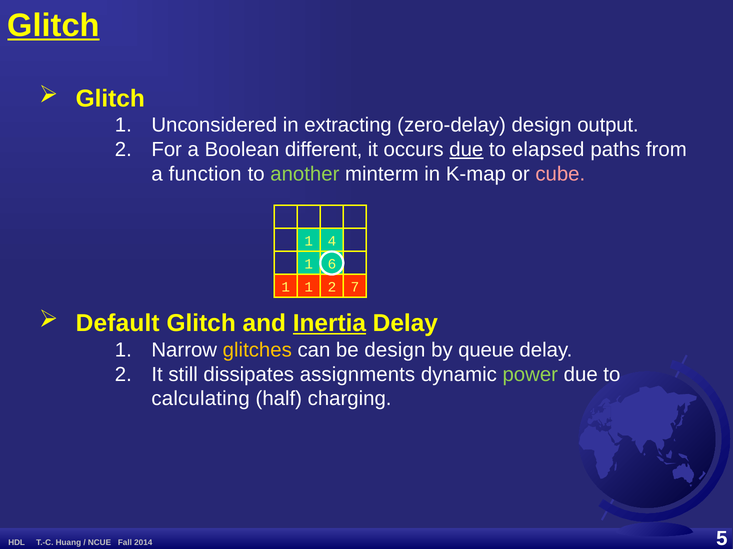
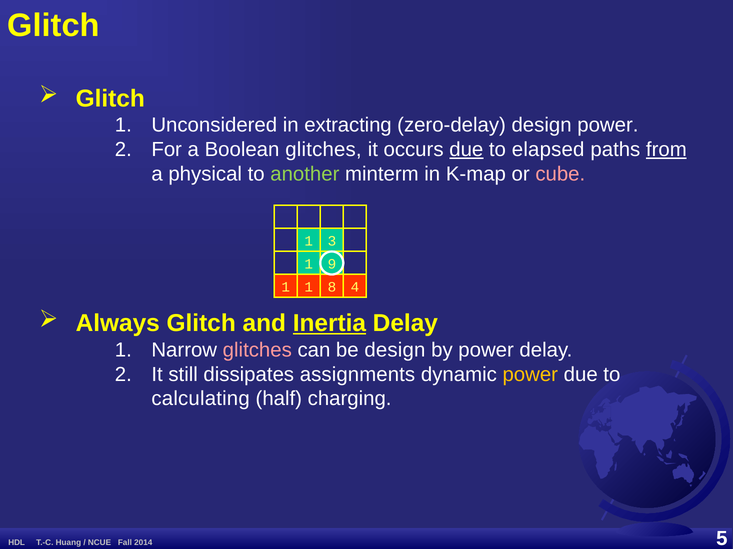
Glitch underline: present -> none (53, 26)
design output: output -> power (608, 125)
Boolean different: different -> glitches (323, 150)
from underline: none -> present (666, 150)
function: function -> physical (205, 174)
4: 4 -> 3 (332, 241)
6: 6 -> 9 (332, 264)
1 2: 2 -> 8 (332, 287)
7: 7 -> 4 (355, 287)
Default: Default -> Always (118, 324)
glitches colour: yellow -> pink (257, 350)
by queue: queue -> power (486, 350)
power colour: light green -> yellow (530, 375)
